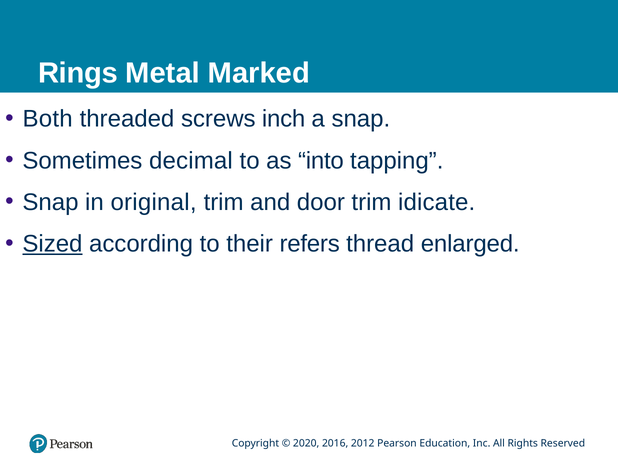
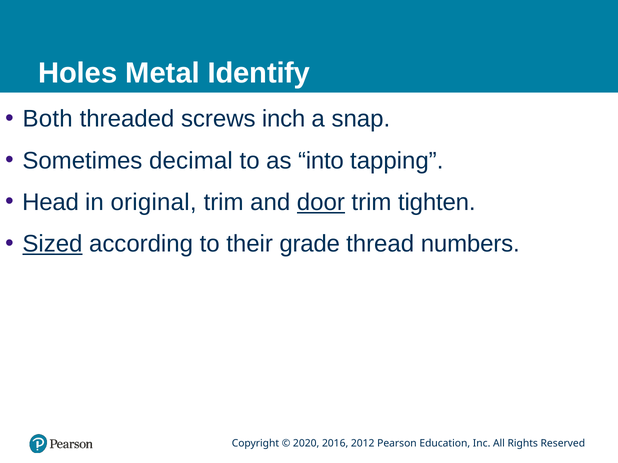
Rings: Rings -> Holes (78, 73)
Marked: Marked -> Identify (259, 73)
Snap: Snap -> Head (51, 203)
door underline: none -> present (321, 203)
idicate: idicate -> tighten (437, 203)
refers: refers -> grade (310, 244)
enlarged: enlarged -> numbers (470, 244)
